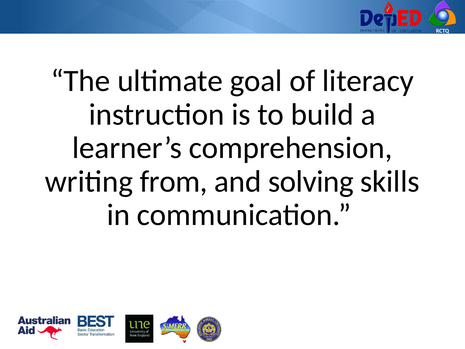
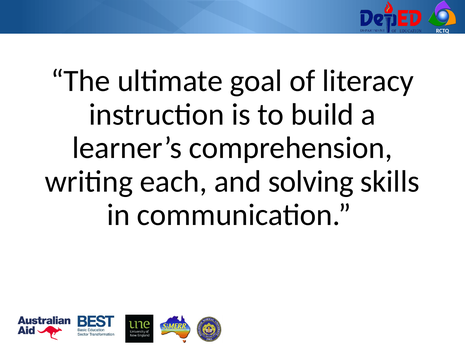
from: from -> each (174, 181)
